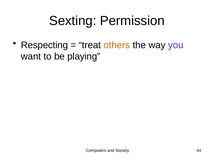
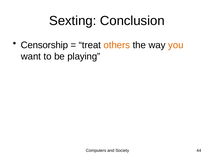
Permission: Permission -> Conclusion (132, 21)
Respecting: Respecting -> Censorship (44, 45)
you colour: purple -> orange (176, 45)
